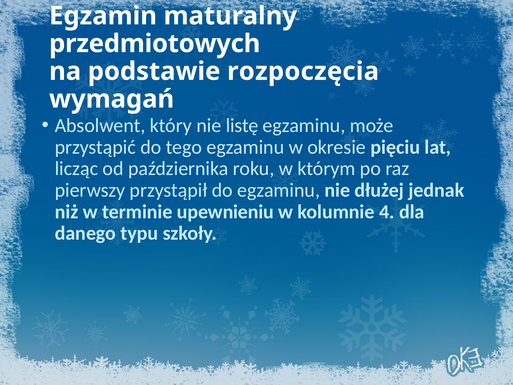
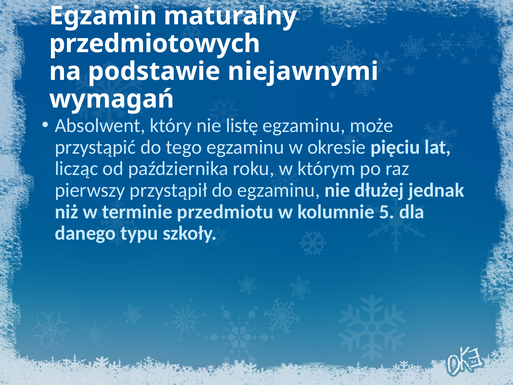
rozpoczęcia: rozpoczęcia -> niejawnymi (303, 71)
upewnieniu: upewnieniu -> przedmiotu (225, 212)
4: 4 -> 5 (387, 212)
